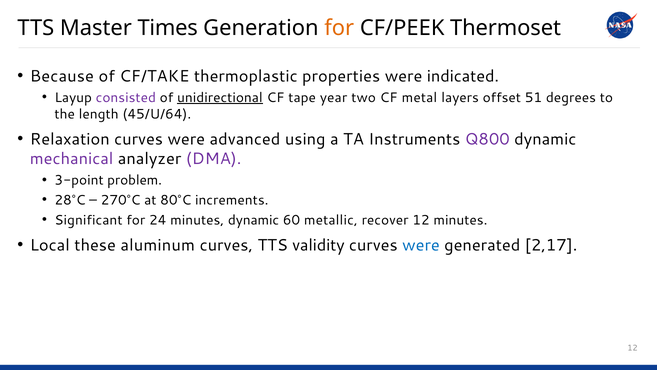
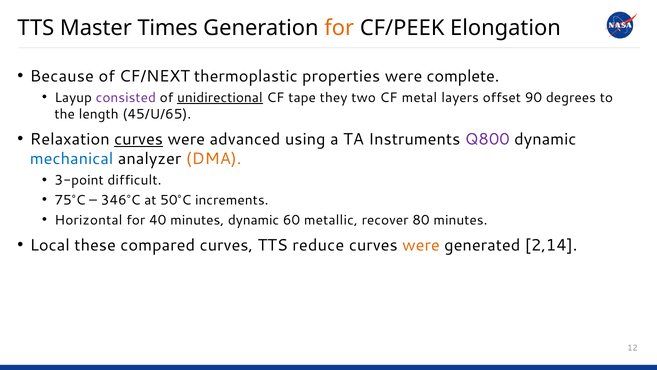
Thermoset: Thermoset -> Elongation (505, 28)
CF/TAKE: CF/TAKE -> CF/NEXT (154, 76)
indicated: indicated -> complete (463, 76)
year: year -> they (334, 98)
51: 51 -> 90 (533, 98)
45/U/64: 45/U/64 -> 45/U/65 (157, 114)
curves underline: none -> present (139, 139)
mechanical colour: purple -> blue (72, 159)
DMA colour: purple -> orange (214, 159)
problem: problem -> difficult (134, 180)
28°C: 28°C -> 75°C (70, 200)
270°C: 270°C -> 346°C (121, 200)
80°C: 80°C -> 50°C (176, 200)
Significant: Significant -> Horizontal (88, 220)
24: 24 -> 40 (158, 220)
recover 12: 12 -> 80 (421, 220)
aluminum: aluminum -> compared (158, 245)
validity: validity -> reduce (318, 245)
were colour: blue -> orange (421, 245)
2,17: 2,17 -> 2,14 (551, 245)
